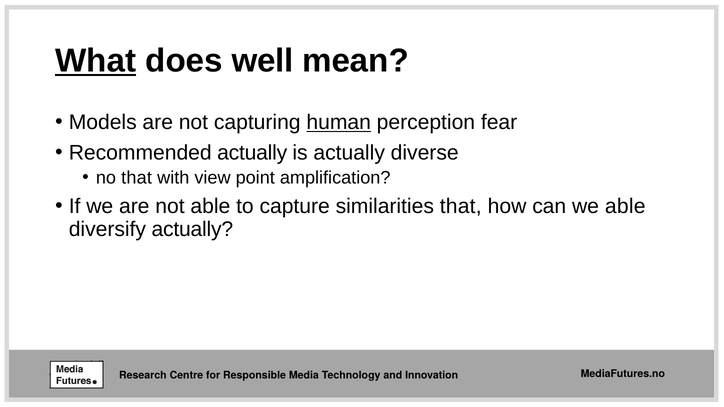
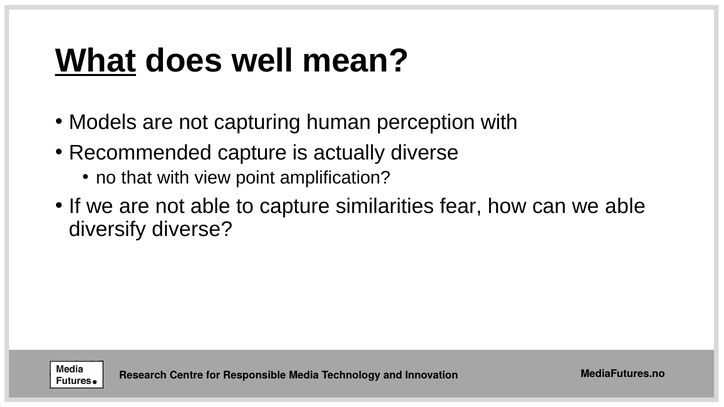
human underline: present -> none (339, 122)
perception fear: fear -> with (499, 122)
Recommended actually: actually -> capture (252, 153)
similarities that: that -> fear (461, 206)
diversify actually: actually -> diverse (192, 229)
